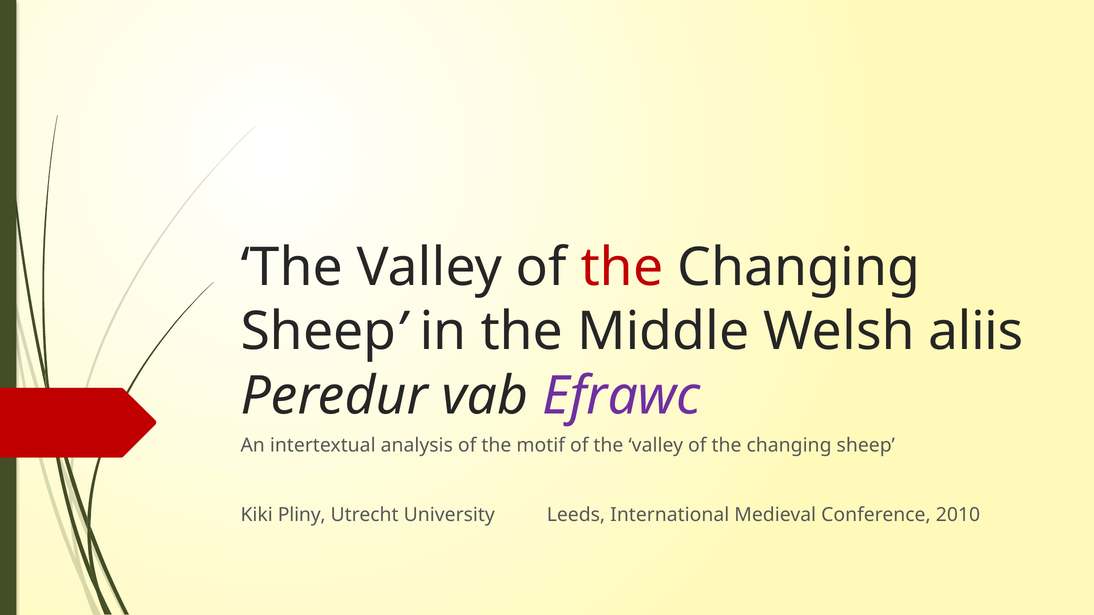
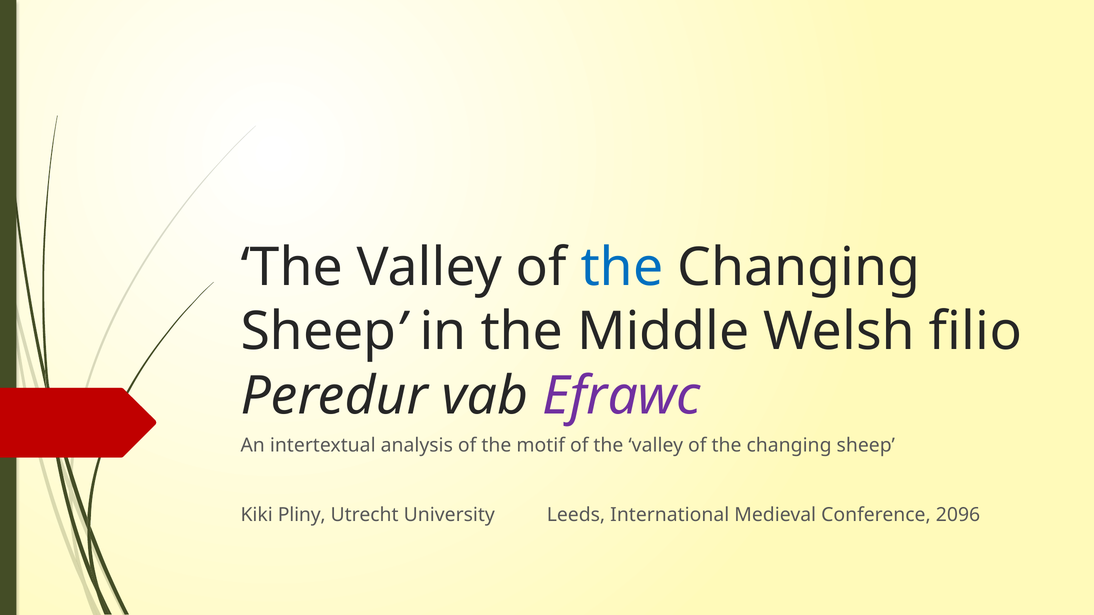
the colour: red -> blue (622, 268)
aliis: aliis -> filio (975, 332)
2010: 2010 -> 2096 (958, 515)
